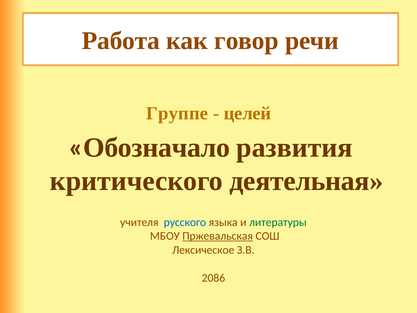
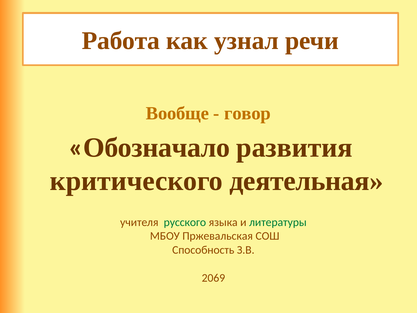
говор: говор -> узнал (246, 41)
Группе: Группе -> Вообще (177, 113)
целей: целей -> говор (248, 113)
русского colour: blue -> green (185, 222)
Пржевальская underline: present -> none (218, 236)
Лексическое: Лексическое -> Способность (203, 250)
2086: 2086 -> 2069 (213, 278)
